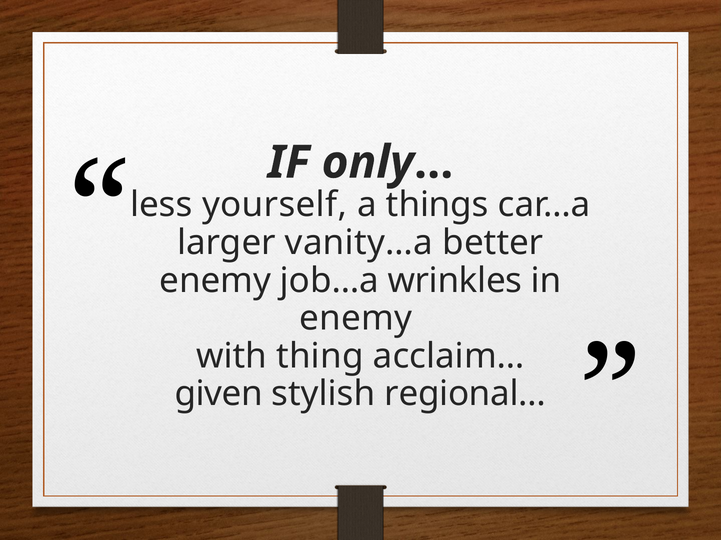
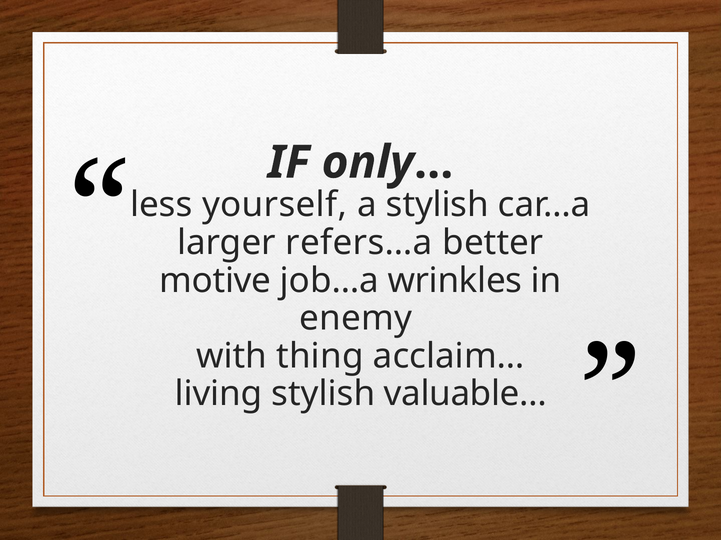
a things: things -> stylish (437, 205)
vanity…a: vanity…a -> refers…a (359, 243)
enemy: enemy -> motive (215, 281)
given: given -> living (219, 394)
regional…: regional… -> valuable… (465, 394)
